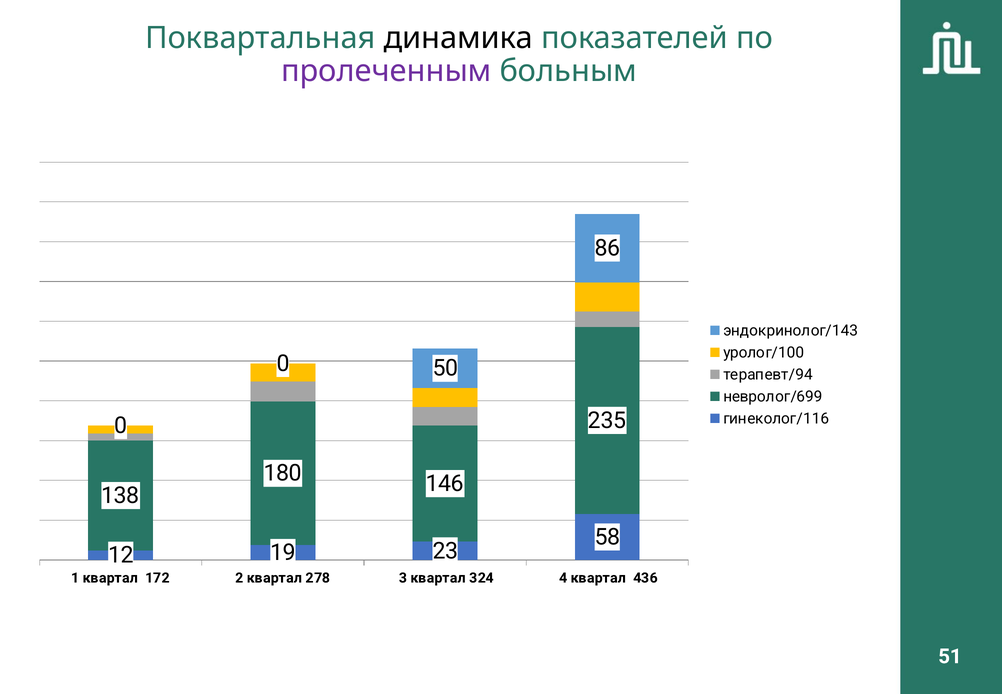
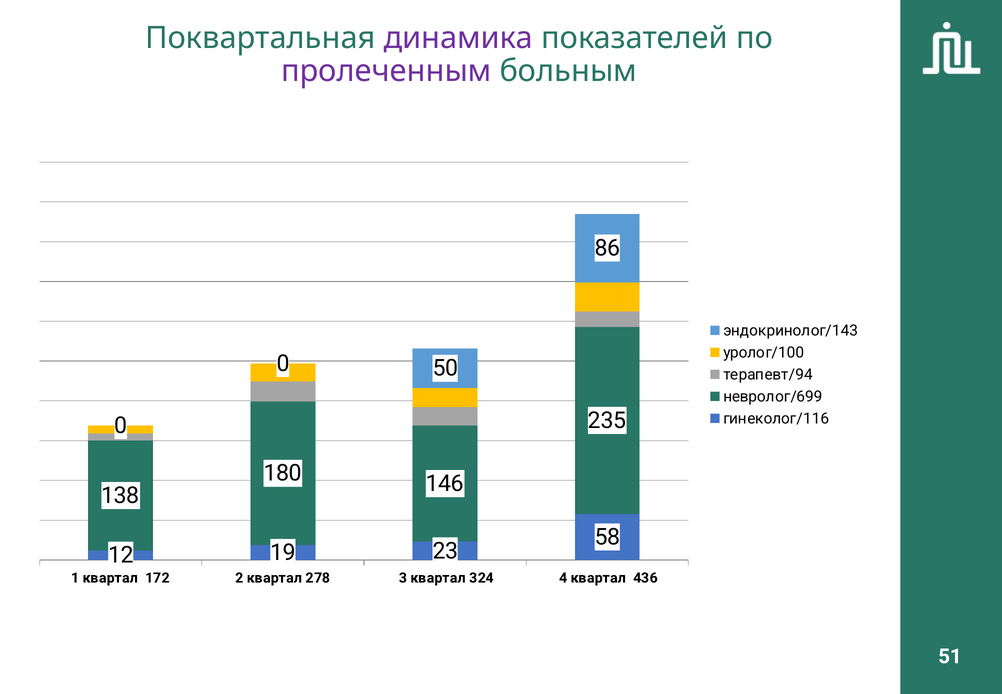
динамика colour: black -> purple (458, 38)
